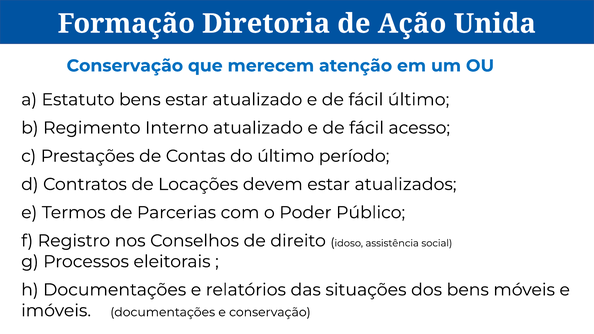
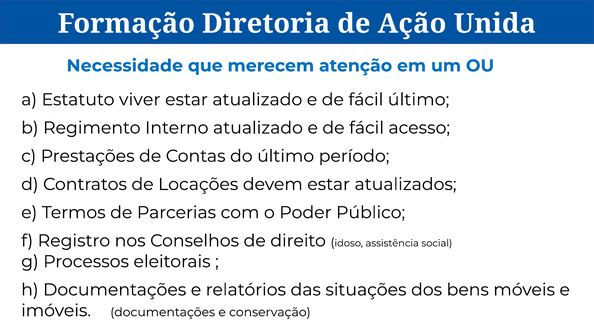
Conservação: Conservação -> Necessidade (125, 66)
Estatuto bens: bens -> viver (140, 100)
